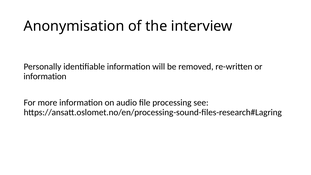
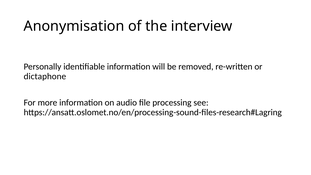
information: information -> dictaphone (45, 76)
